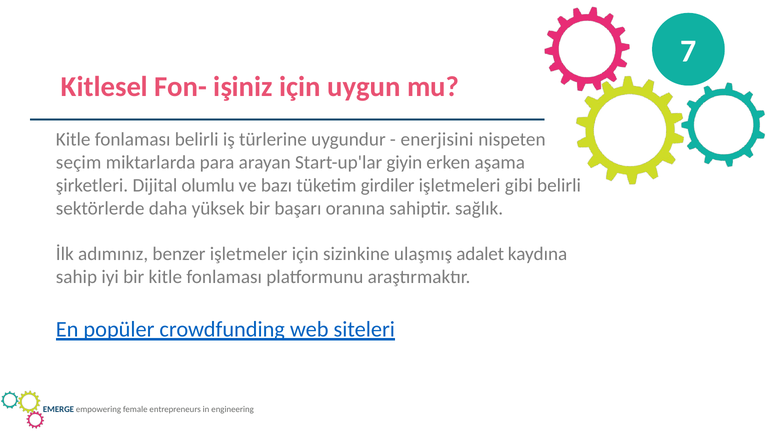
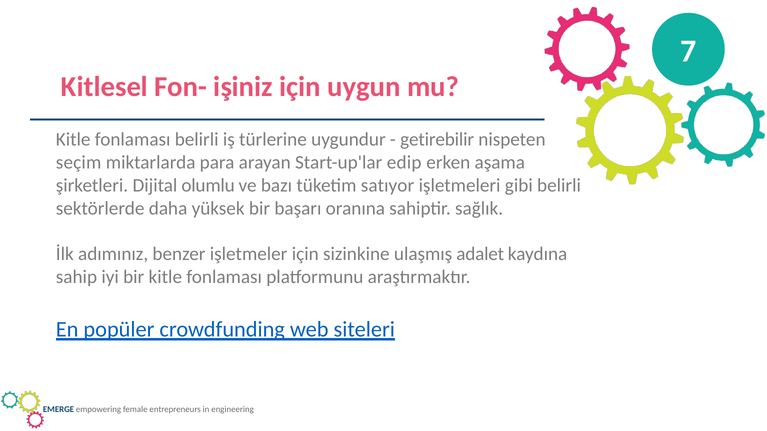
enerjisini: enerjisini -> getirebilir (437, 139)
giyin: giyin -> edip (404, 162)
girdiler: girdiler -> satıyor (388, 185)
